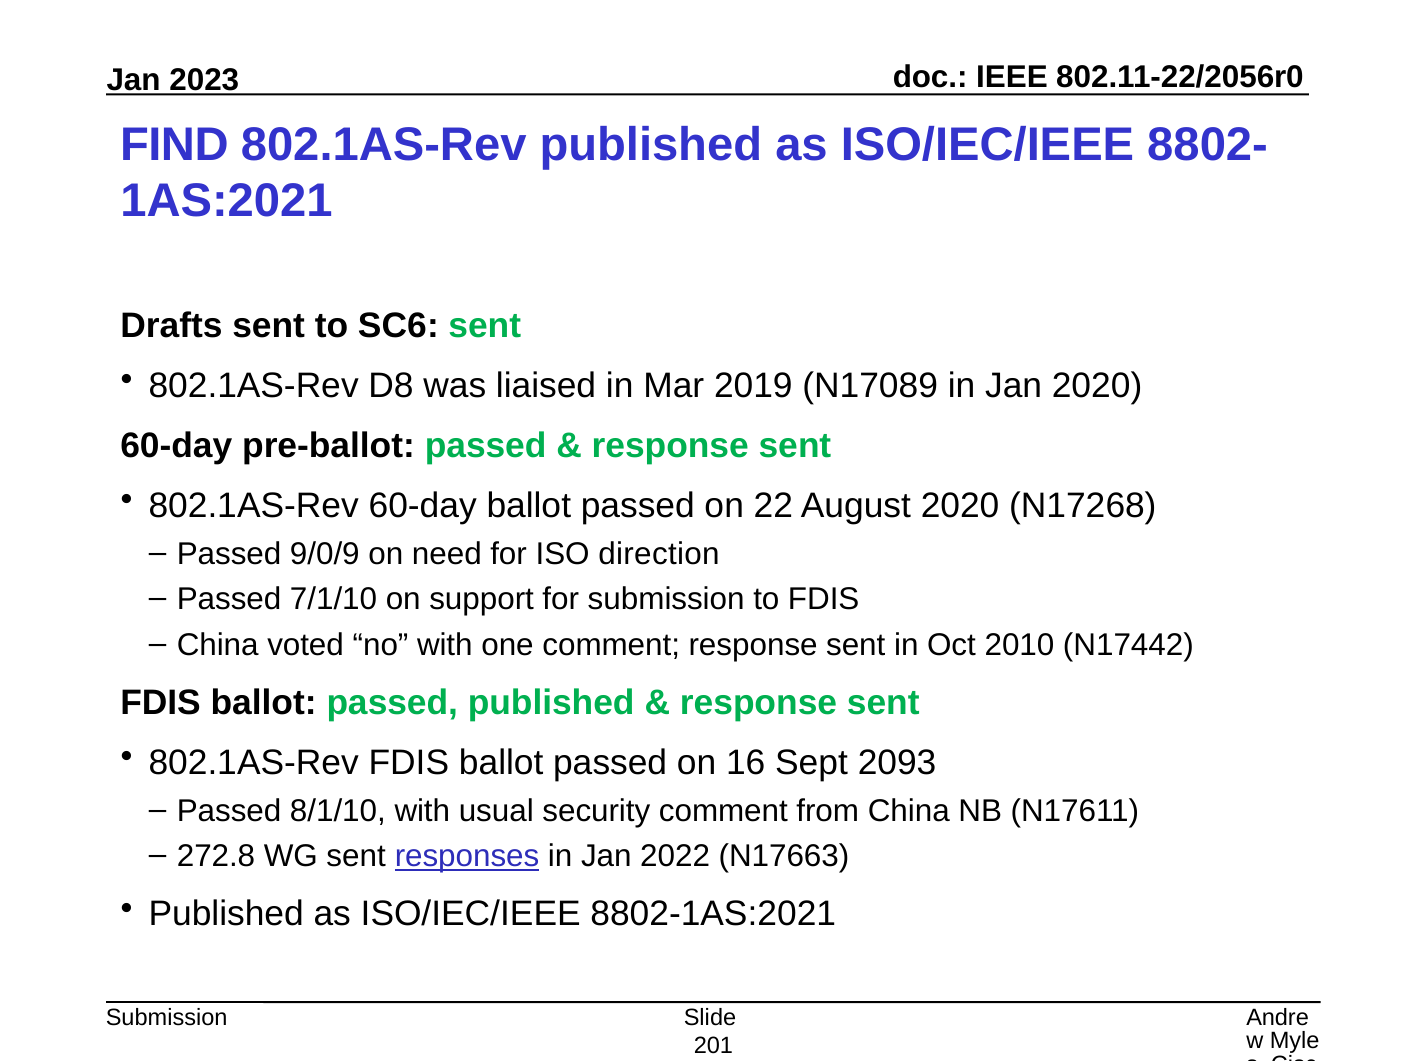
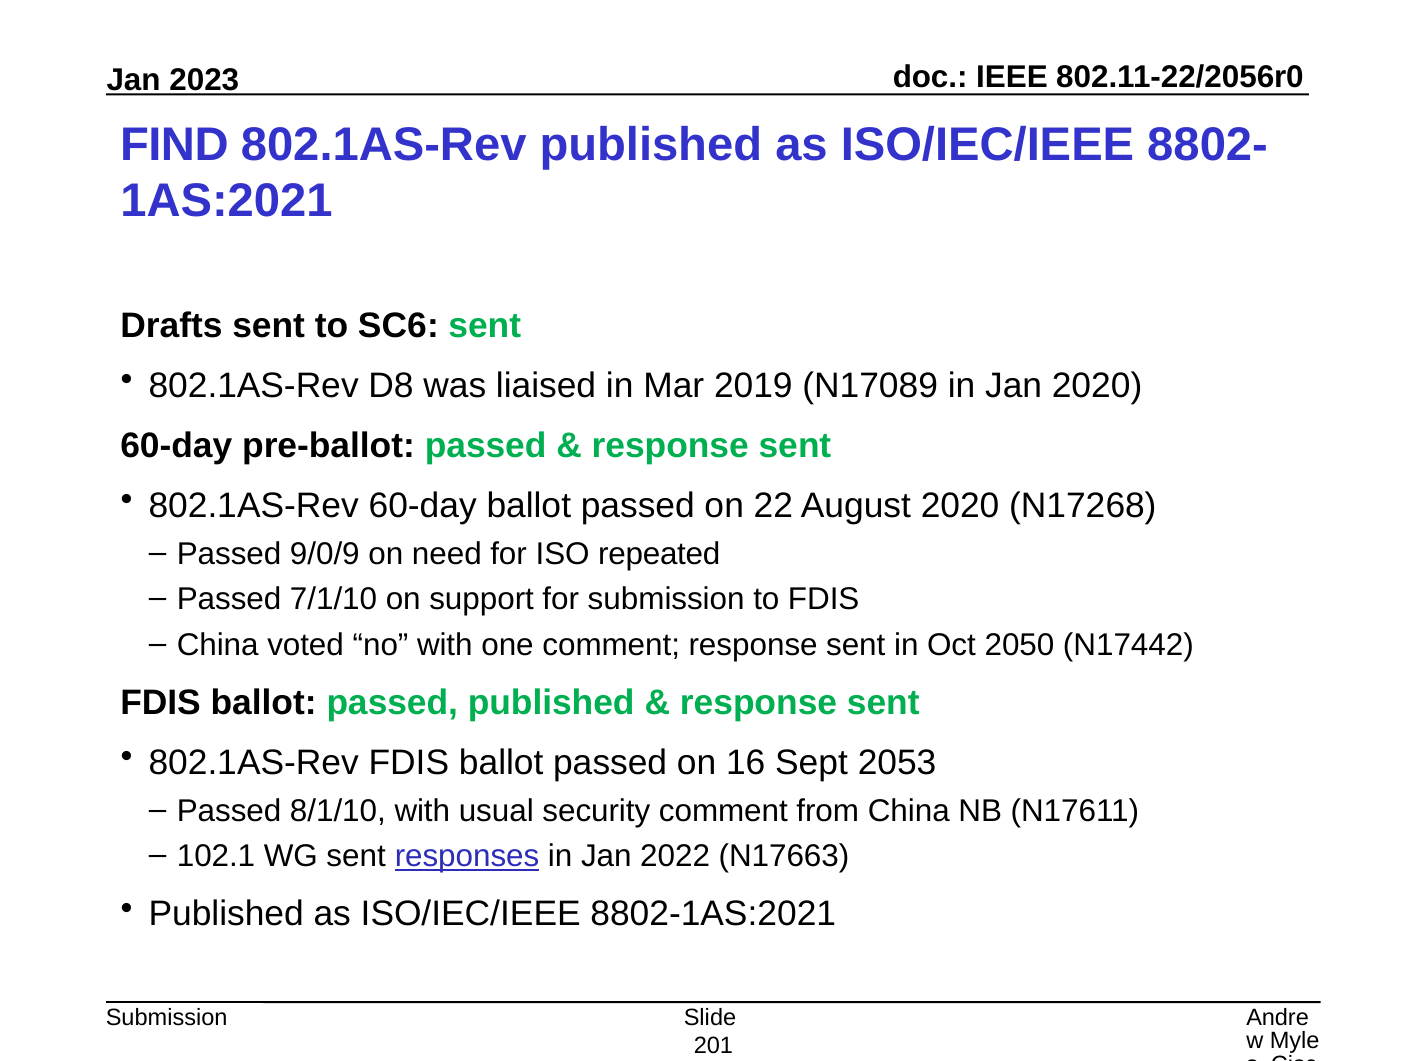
direction: direction -> repeated (659, 554)
2010: 2010 -> 2050 (1020, 645)
2093: 2093 -> 2053 (897, 763)
272.8: 272.8 -> 102.1 (216, 856)
